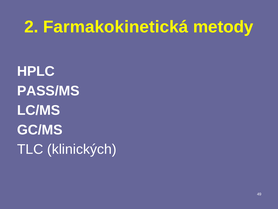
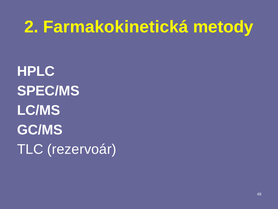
PASS/MS: PASS/MS -> SPEC/MS (48, 91)
klinických: klinických -> rezervoár (82, 149)
